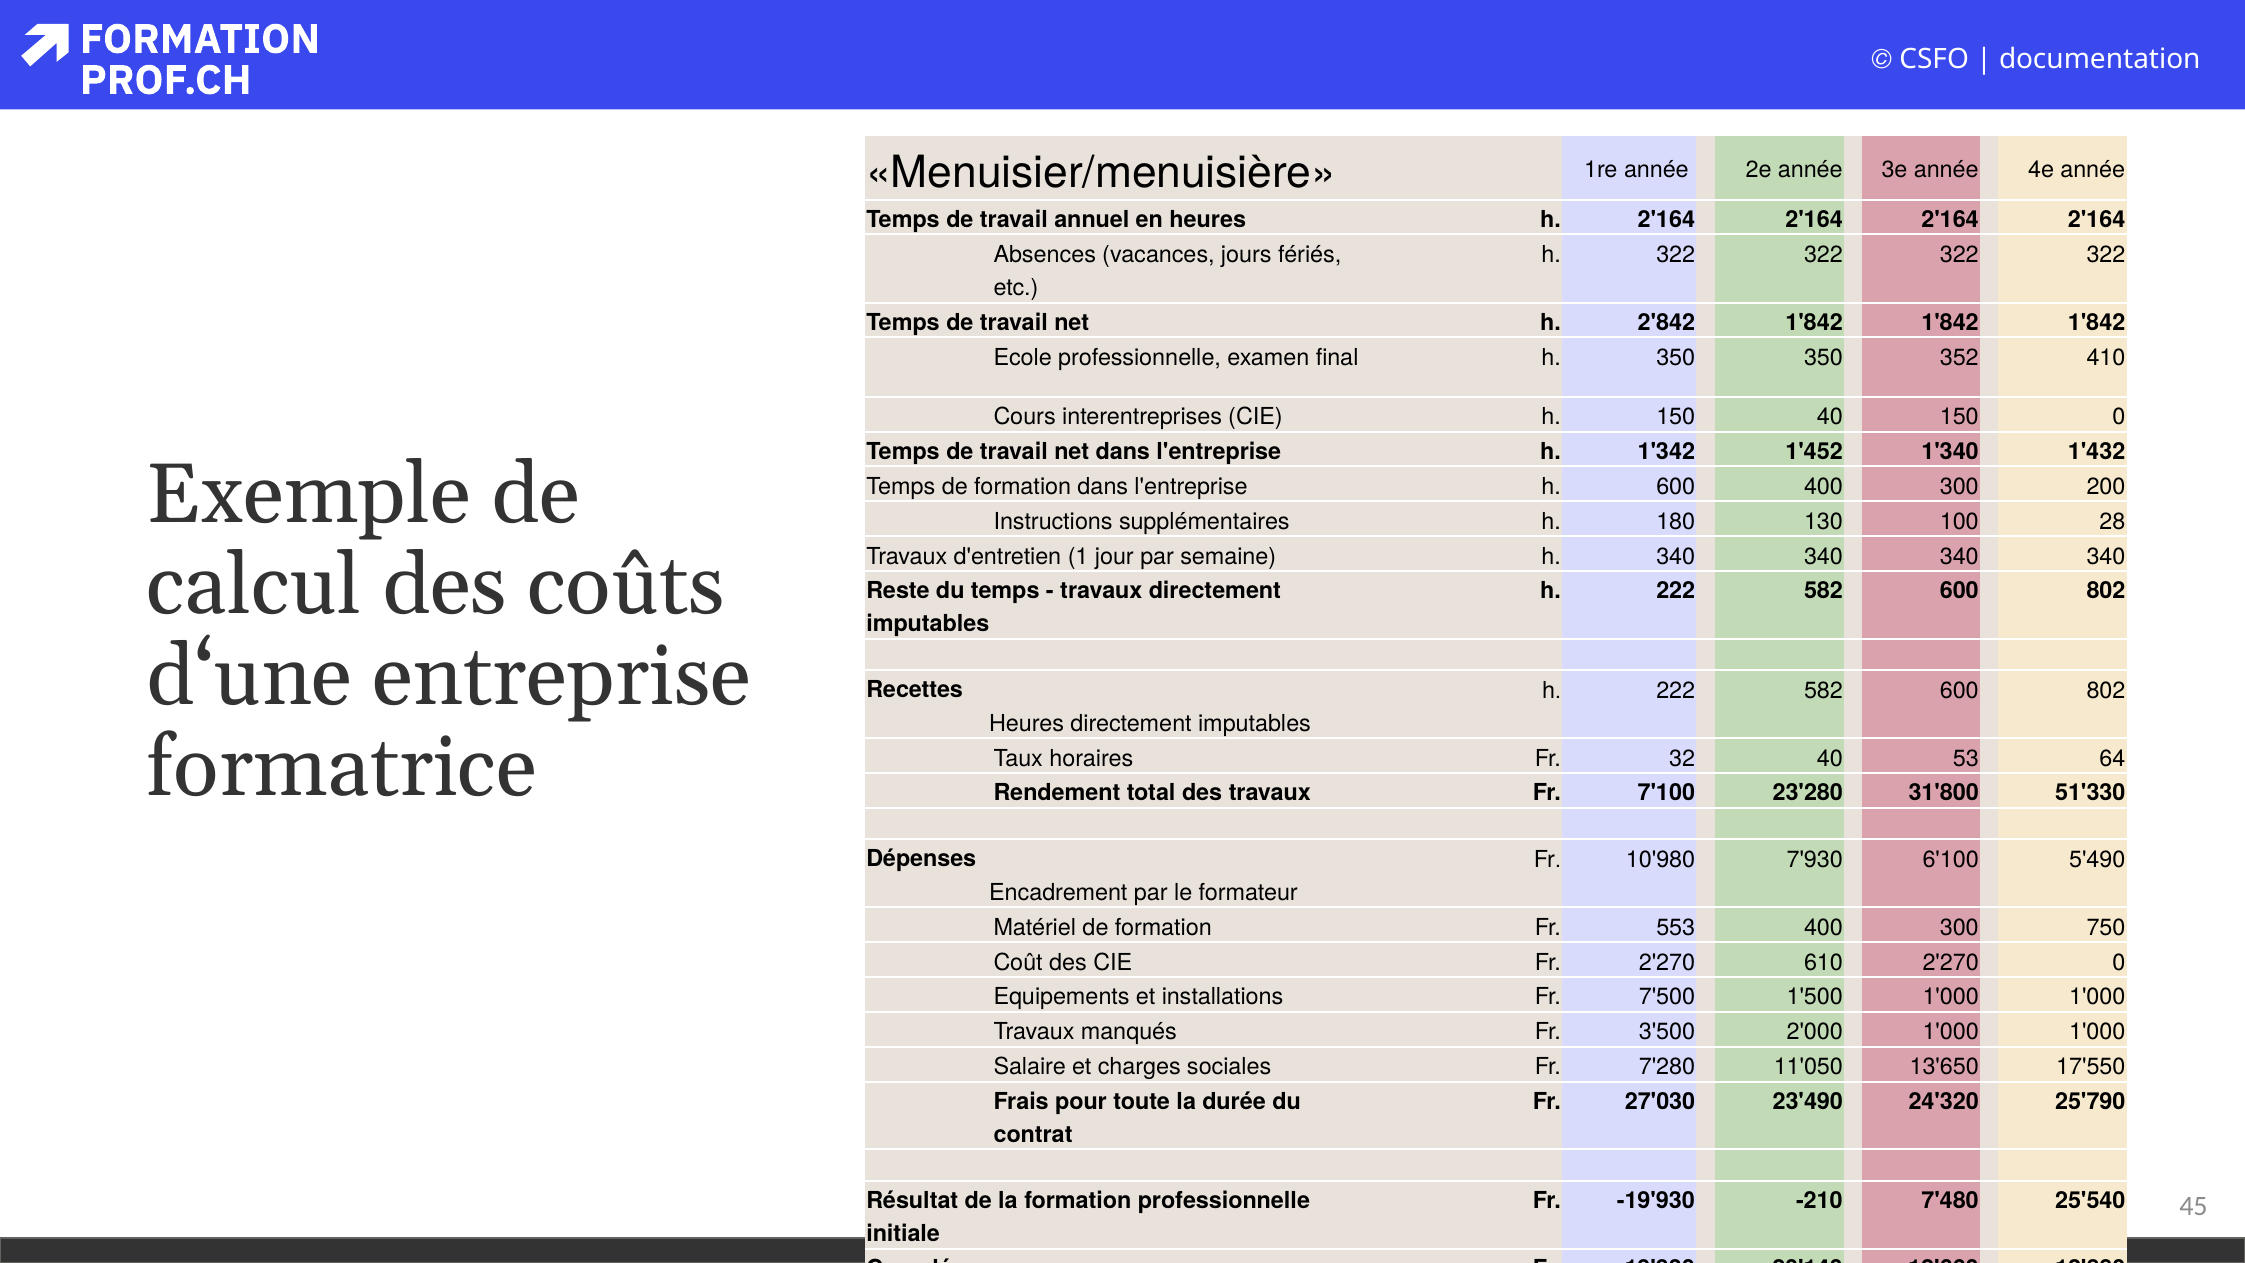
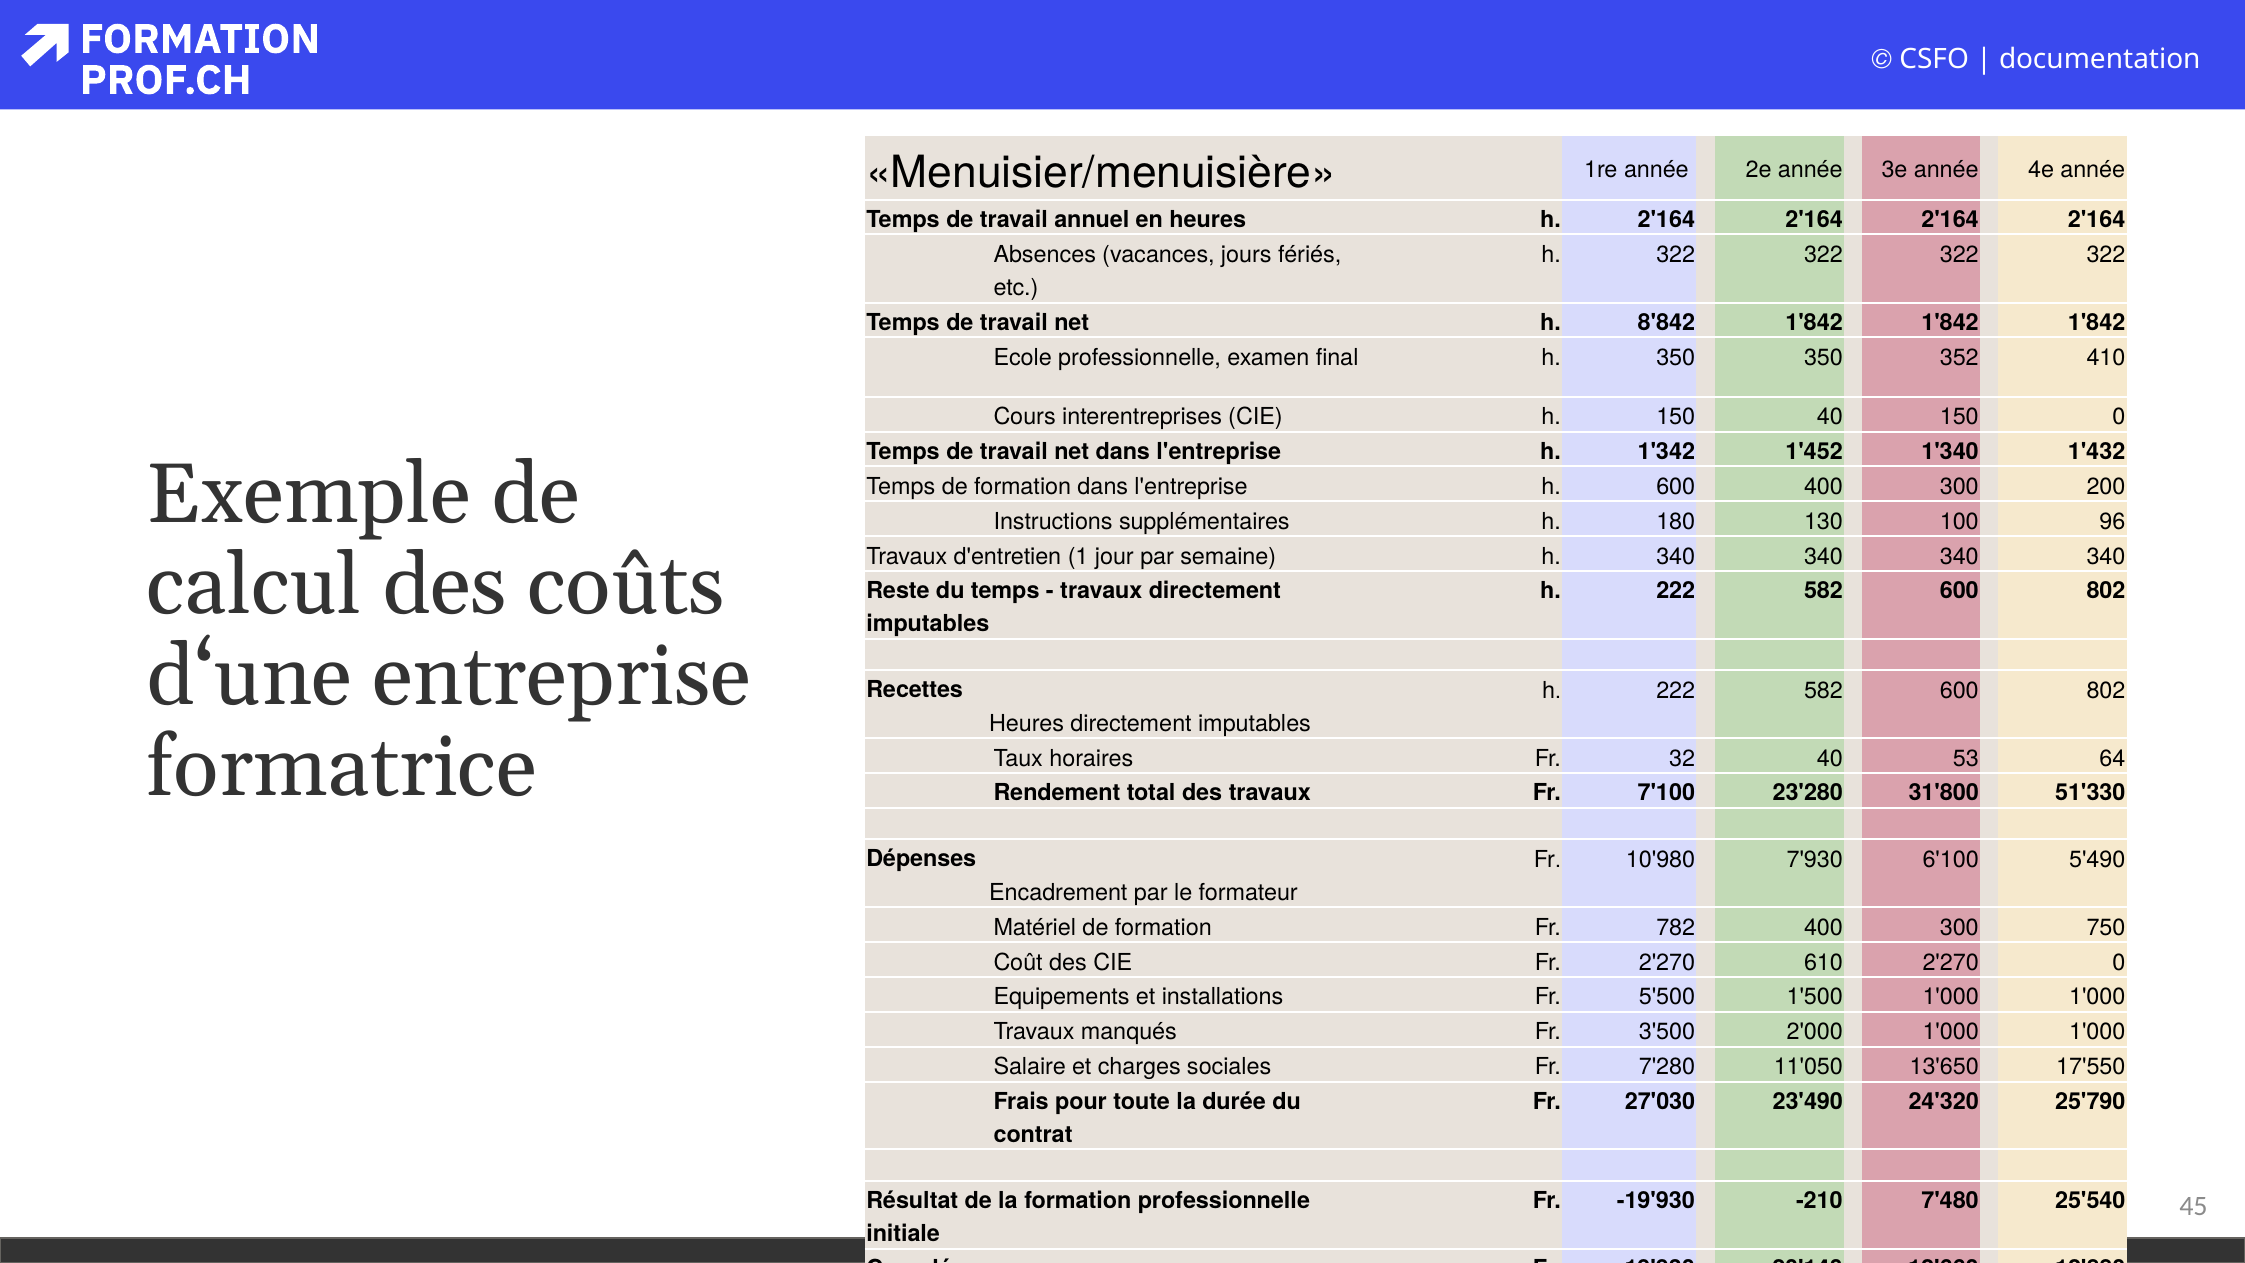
2'842: 2'842 -> 8'842 (1666, 322)
28: 28 -> 96 (2112, 521)
553: 553 -> 782 (1676, 927)
7'500: 7'500 -> 5'500 (1667, 997)
